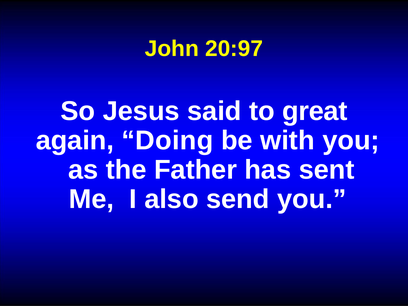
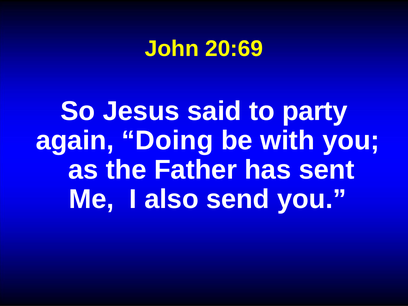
20:97: 20:97 -> 20:69 (234, 49)
great: great -> party (315, 111)
